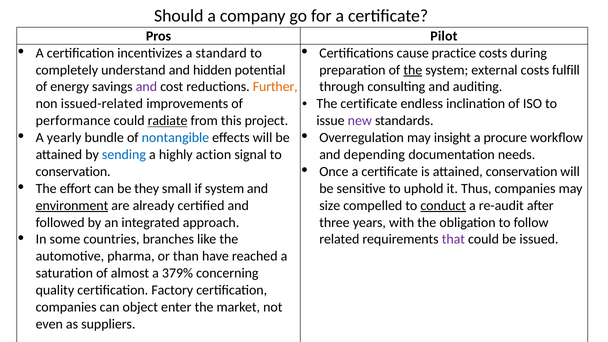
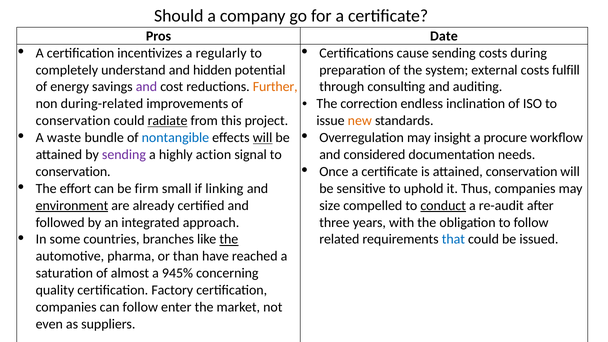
Pilot: Pilot -> Date (444, 36)
standard: standard -> regularly (221, 53)
cause practice: practice -> sending (454, 53)
the underline: present -> none (413, 70)
The certificate: certificate -> correction (369, 104)
issued-related: issued-related -> during-related (102, 104)
performance: performance -> conservation (73, 121)
new colour: purple -> orange (360, 121)
yearly: yearly -> waste (64, 138)
will underline: none -> present (263, 138)
sending colour: blue -> purple (124, 155)
depending: depending -> considered (374, 155)
they: they -> firm (147, 189)
if system: system -> linking (224, 189)
the underline: none -> present (229, 239)
that colour: purple -> blue (453, 239)
379%: 379% -> 945% (178, 273)
can object: object -> follow (140, 307)
